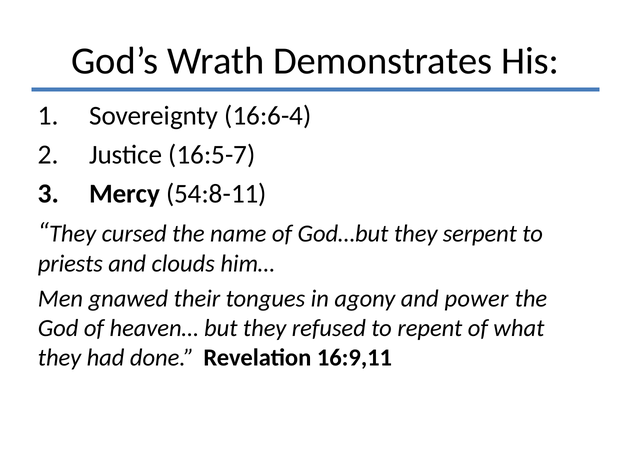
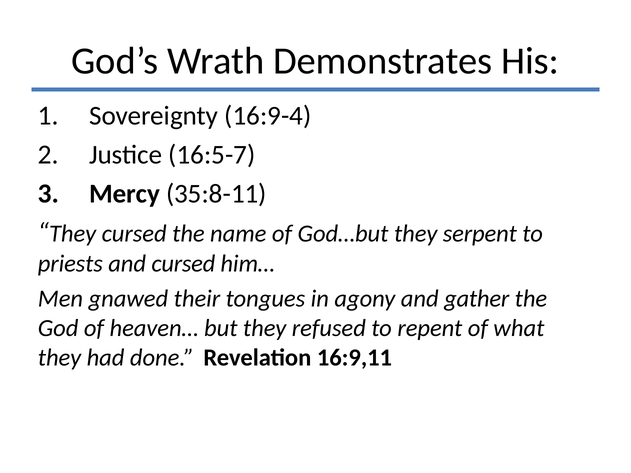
16:6-4: 16:6-4 -> 16:9-4 (268, 116)
54:8-11: 54:8-11 -> 35:8-11 (216, 194)
and clouds: clouds -> cursed (183, 264)
power: power -> gather (477, 299)
